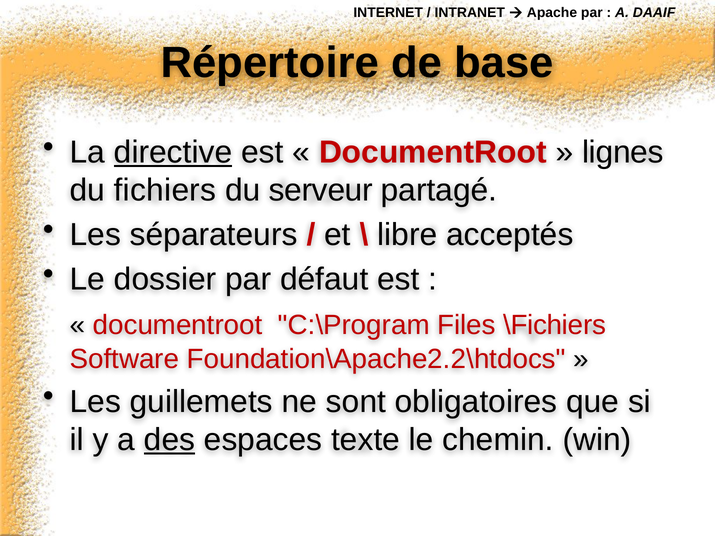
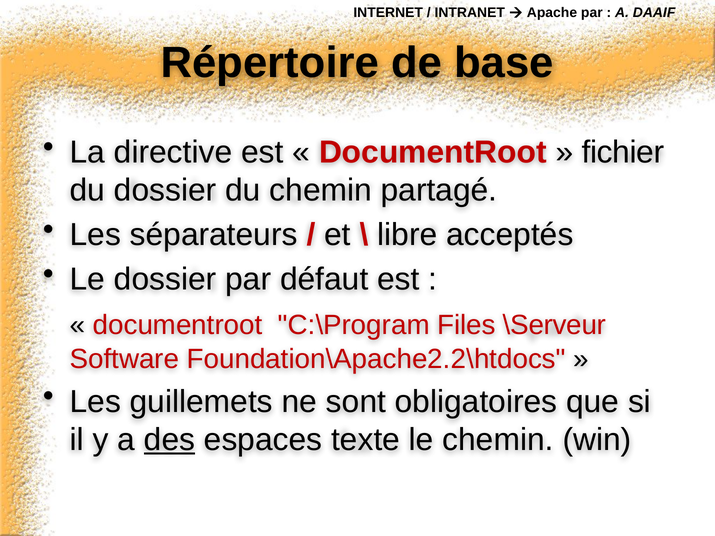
directive underline: present -> none (173, 152)
lignes: lignes -> fichier (623, 152)
du fichiers: fichiers -> dossier (165, 190)
du serveur: serveur -> chemin (321, 190)
\Fichiers: \Fichiers -> \Serveur (555, 325)
